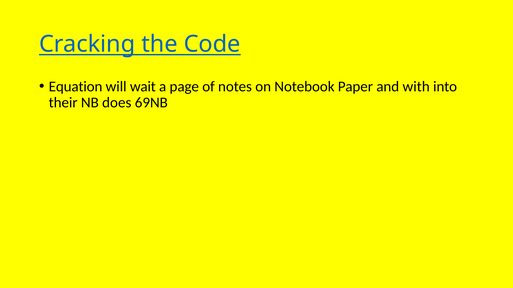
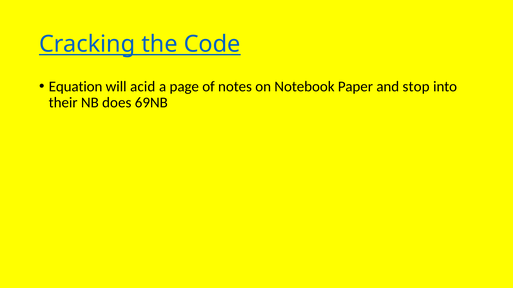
wait: wait -> acid (143, 87)
with: with -> stop (416, 87)
